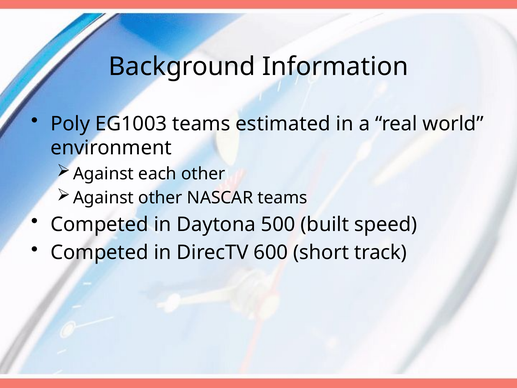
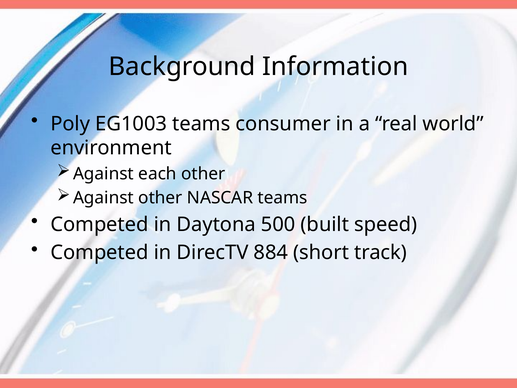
estimated: estimated -> consumer (283, 124)
600: 600 -> 884 (271, 252)
